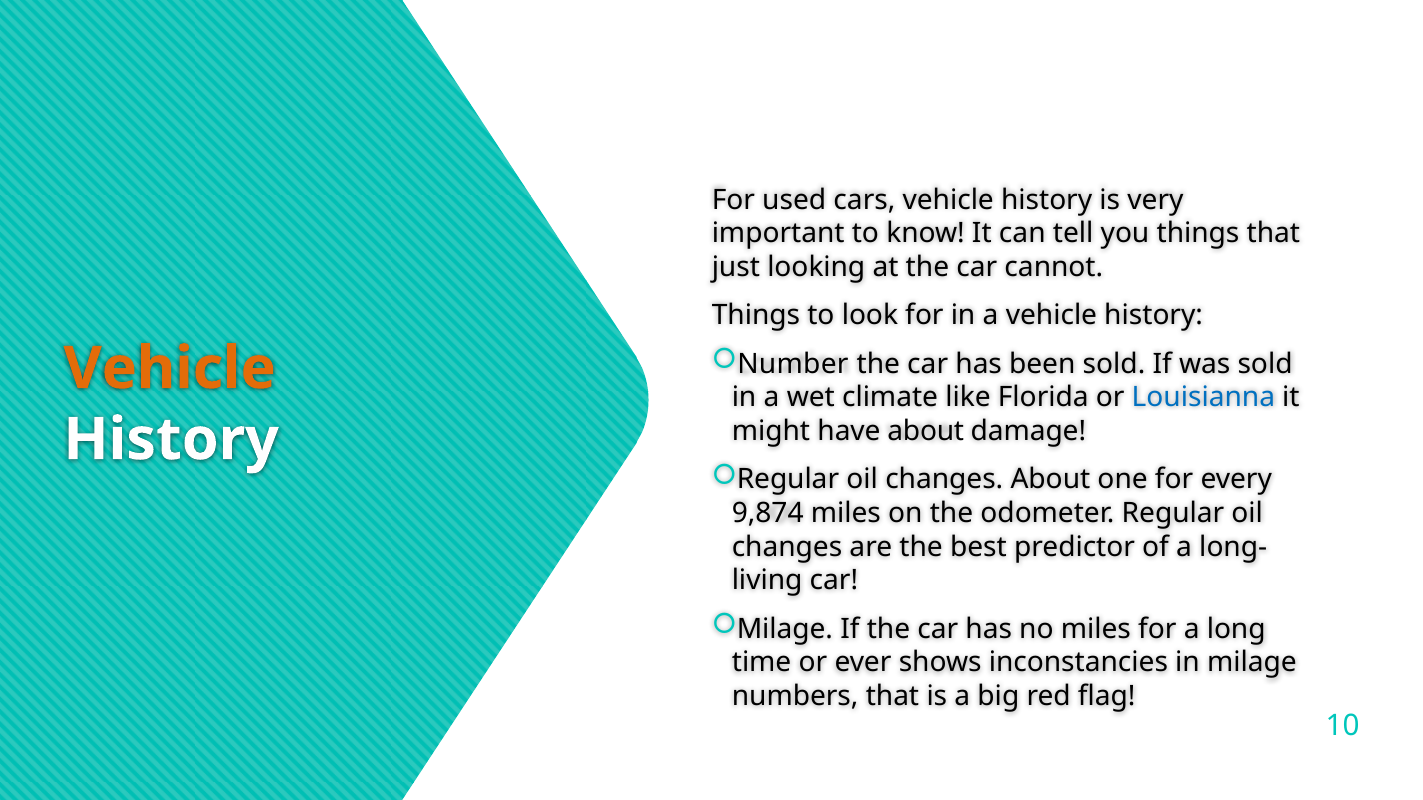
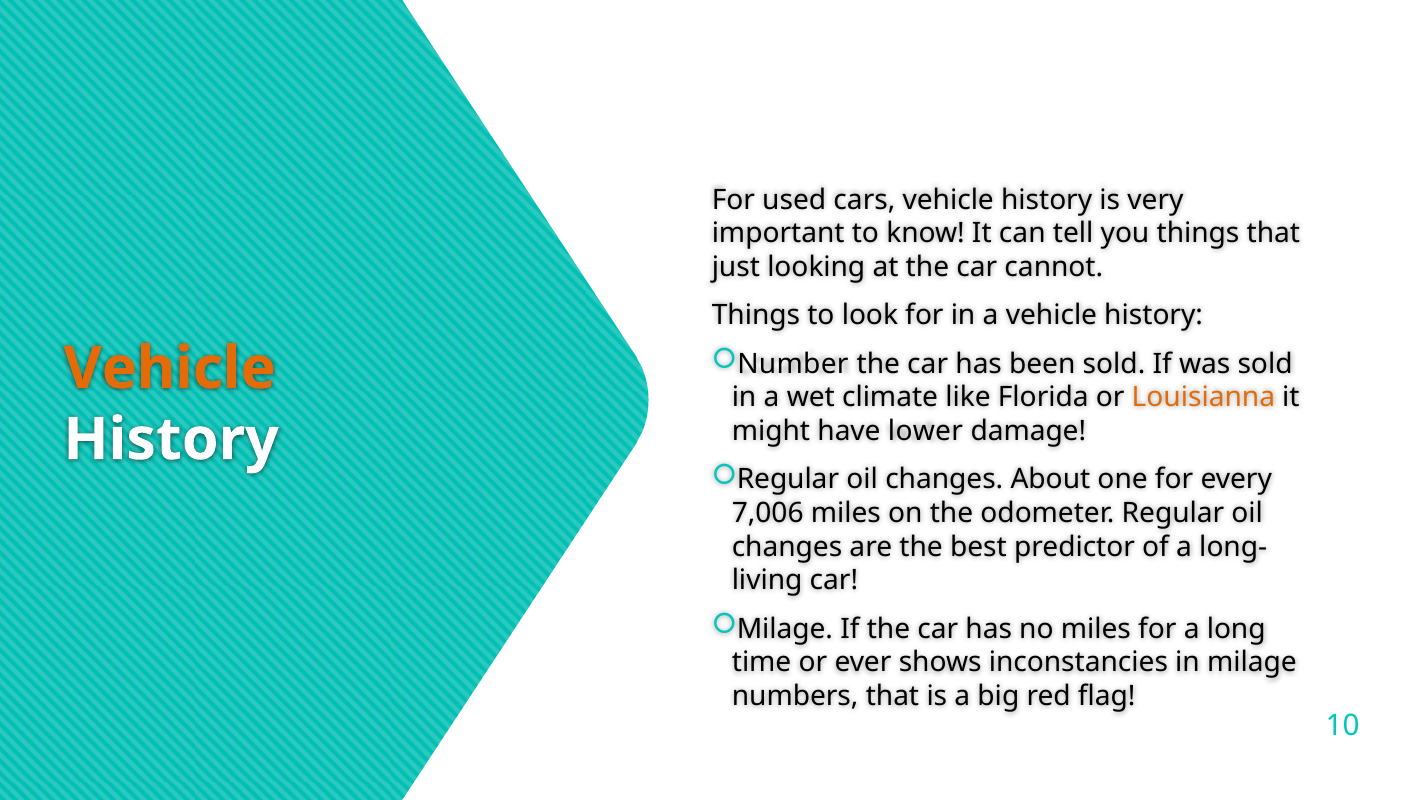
Louisianna colour: blue -> orange (1203, 398)
have about: about -> lower (925, 431)
9,874: 9,874 -> 7,006 (768, 513)
